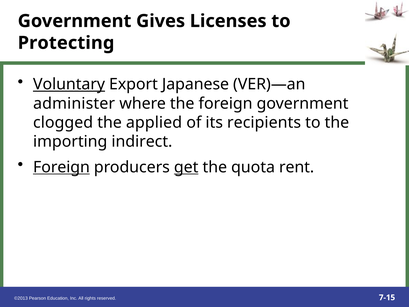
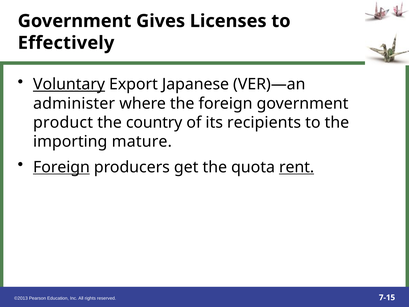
Protecting: Protecting -> Effectively (66, 43)
clogged: clogged -> product (63, 122)
applied: applied -> country (154, 122)
indirect: indirect -> mature (142, 142)
get underline: present -> none (186, 167)
rent underline: none -> present (297, 167)
